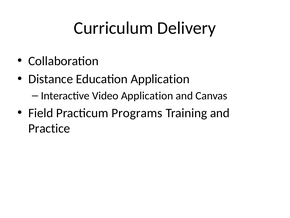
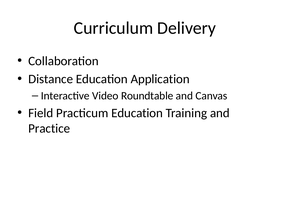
Video Application: Application -> Roundtable (147, 96)
Practicum Programs: Programs -> Education (137, 113)
